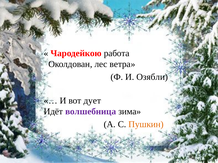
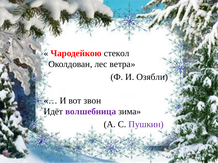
работа: работа -> стекол (117, 53)
дует: дует -> звон (92, 101)
Пушкин colour: orange -> purple (146, 125)
